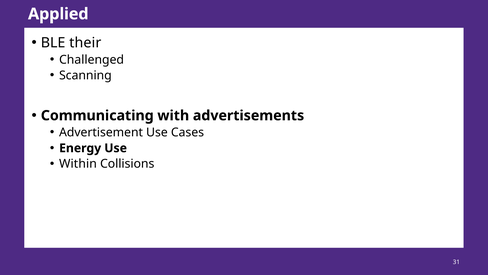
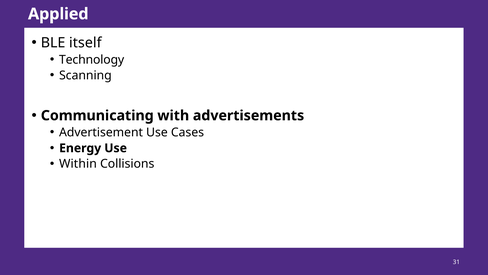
their: their -> itself (85, 43)
Challenged: Challenged -> Technology (92, 60)
